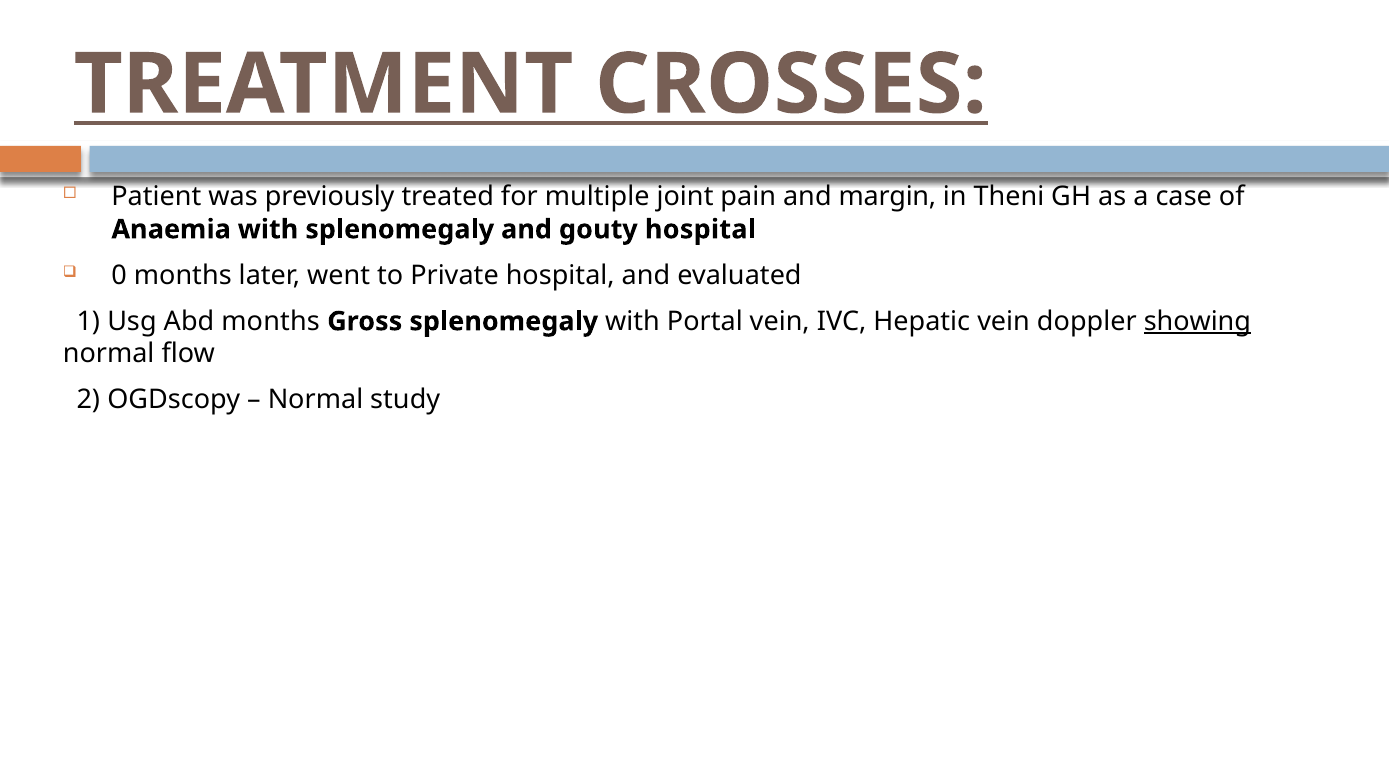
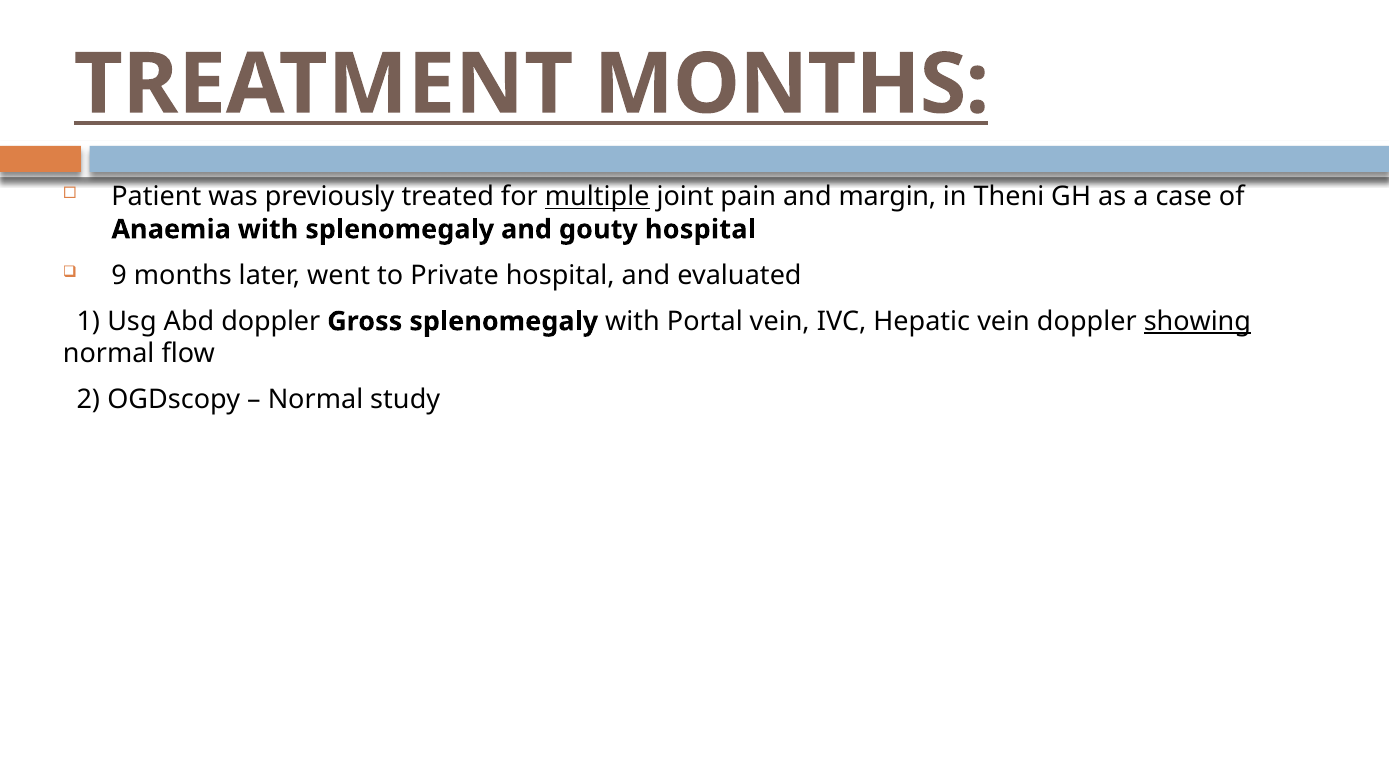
TREATMENT CROSSES: CROSSES -> MONTHS (792, 85)
multiple underline: none -> present (597, 197)
0: 0 -> 9 (119, 275)
Abd months: months -> doppler (271, 321)
